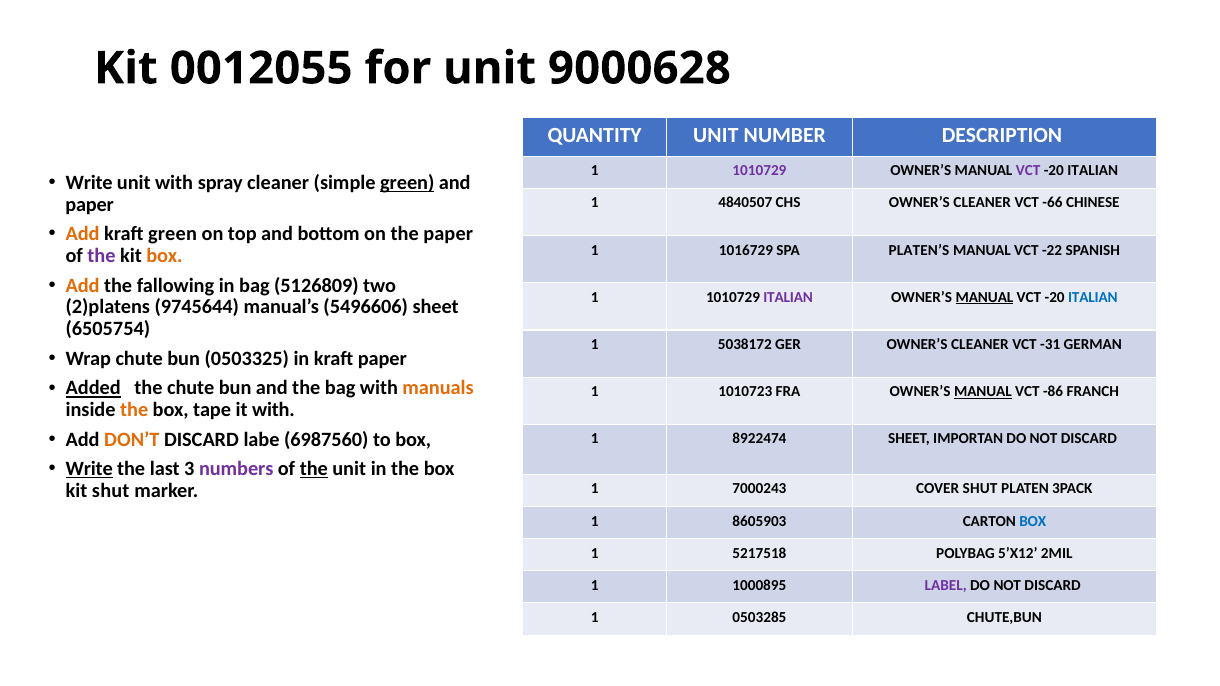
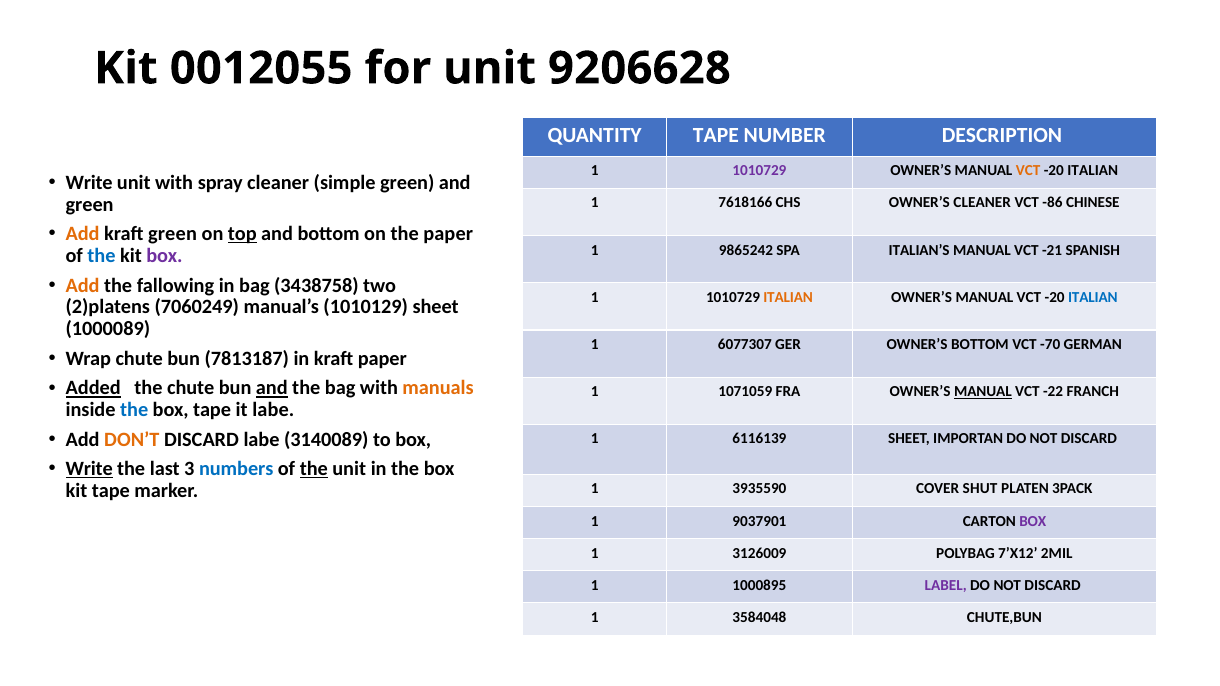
9000628: 9000628 -> 9206628 (639, 68)
QUANTITY UNIT: UNIT -> TAPE (716, 136)
VCT colour: purple -> orange (1028, 171)
green underline: present -> none (407, 183)
paper: paper -> green (90, 204)
4840507: 4840507 -> 7618166 (745, 203)
-66: -66 -> -86 (1052, 203)
top underline: none -> present (242, 234)
1016729: 1016729 -> 9865242 (746, 250)
PLATEN’S: PLATEN’S -> ITALIAN’S (919, 250)
-22: -22 -> -21 (1052, 250)
the colour: purple -> blue (102, 256)
box colour: orange -> purple (165, 256)
5126809: 5126809 -> 3438758 (316, 285)
ITALIAN colour: purple -> orange (788, 297)
MANUAL underline: present -> none (984, 297)
9745644: 9745644 -> 7060249 (197, 307)
5496606: 5496606 -> 1010129 (366, 307)
6505754: 6505754 -> 1000089 (108, 329)
5038172: 5038172 -> 6077307 (745, 345)
GER OWNER’S CLEANER: CLEANER -> BOTTOM (980, 345)
-31: -31 -> -70 (1050, 345)
0503325: 0503325 -> 7813187 (247, 359)
and underline: none -> present (272, 388)
1010723: 1010723 -> 1071059 (745, 392)
-86: -86 -> -22 (1053, 392)
the colour: orange -> blue (134, 410)
it with: with -> labe (273, 410)
6987560: 6987560 -> 3140089 (326, 440)
8922474: 8922474 -> 6116139 (759, 439)
numbers colour: purple -> blue (236, 469)
kit shut: shut -> tape (111, 491)
7000243: 7000243 -> 3935590 (759, 489)
8605903: 8605903 -> 9037901 (759, 521)
BOX colour: blue -> purple (1033, 521)
5217518: 5217518 -> 3126009 (759, 553)
5’X12: 5’X12 -> 7’X12 (1018, 553)
0503285: 0503285 -> 3584048 (759, 618)
